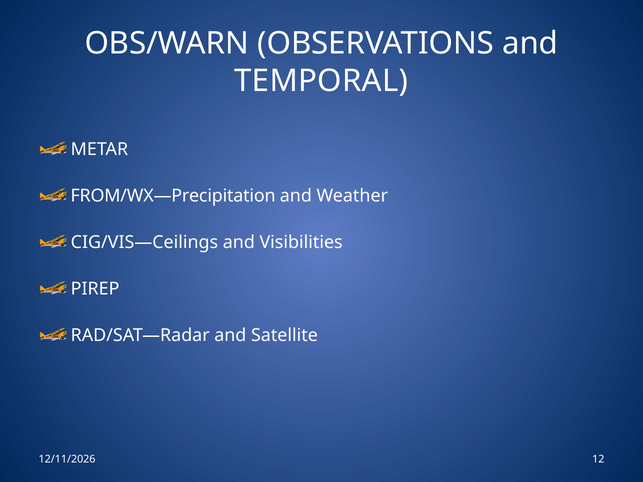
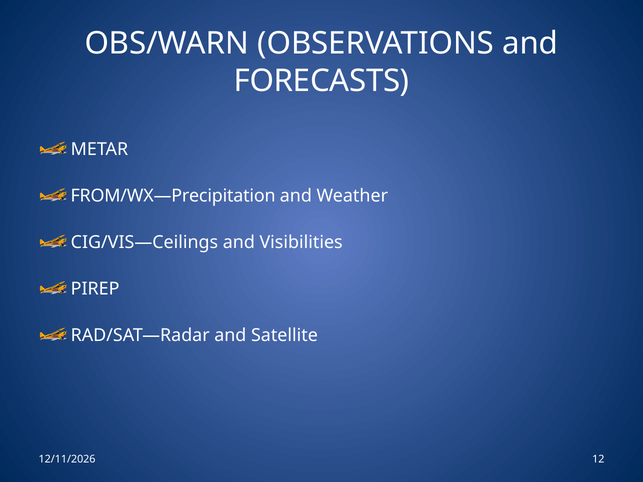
TEMPORAL: TEMPORAL -> FORECASTS (322, 81)
